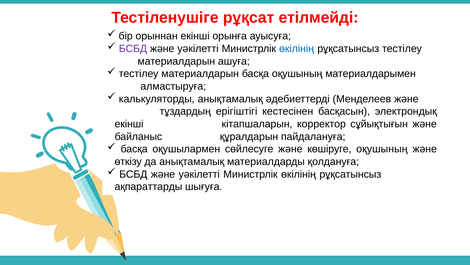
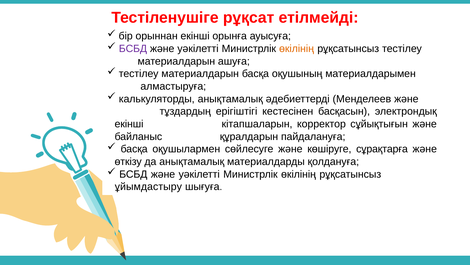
өкілінің colour: blue -> orange (297, 49)
көшіруге оқушының: оқушының -> сұрақтарға (382, 149)
ақпараттарды: ақпараттарды -> ұйымдастыру (148, 186)
